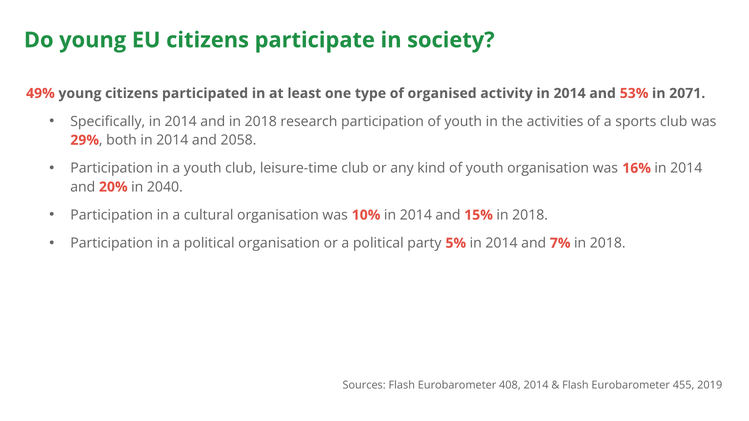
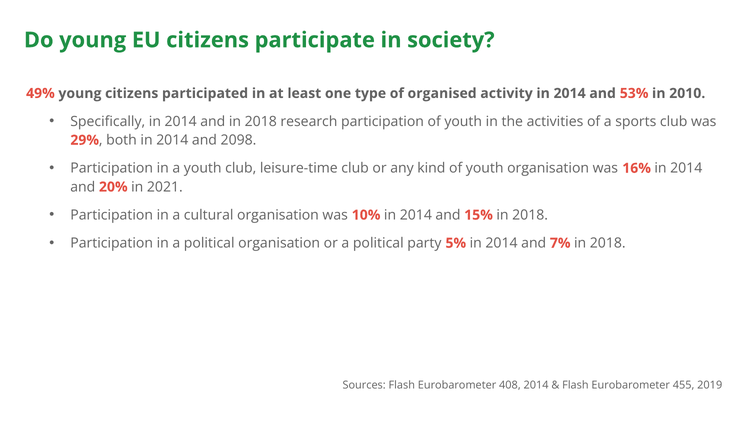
2071: 2071 -> 2010 (687, 93)
2058: 2058 -> 2098 (238, 140)
2040: 2040 -> 2021 (165, 187)
